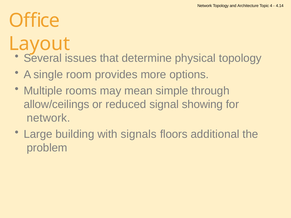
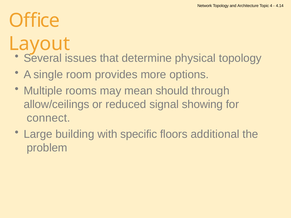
simple: simple -> should (172, 91)
network: network -> connect (49, 118)
signals: signals -> specific (139, 134)
